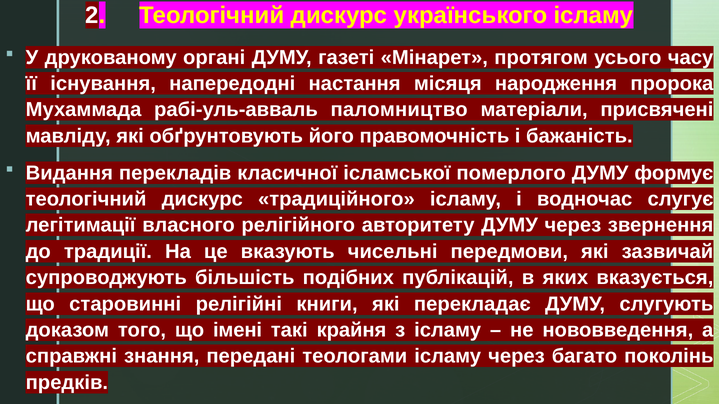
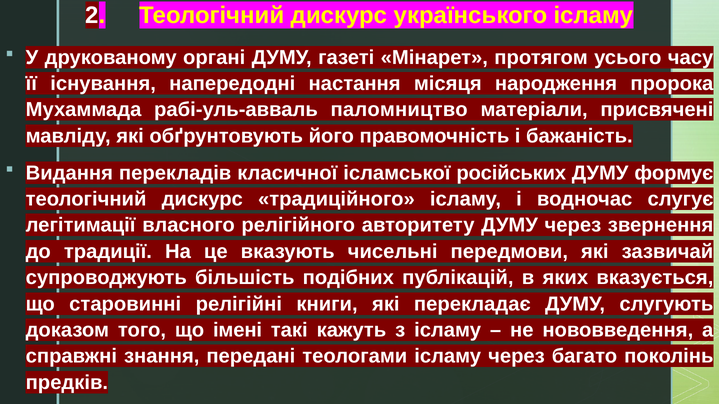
померлого: померлого -> російських (511, 173)
крайня: крайня -> кажуть (351, 330)
